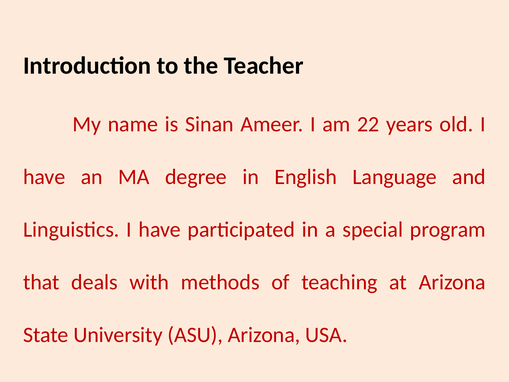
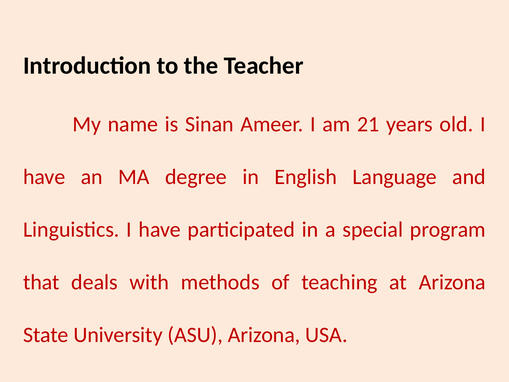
22: 22 -> 21 (368, 124)
